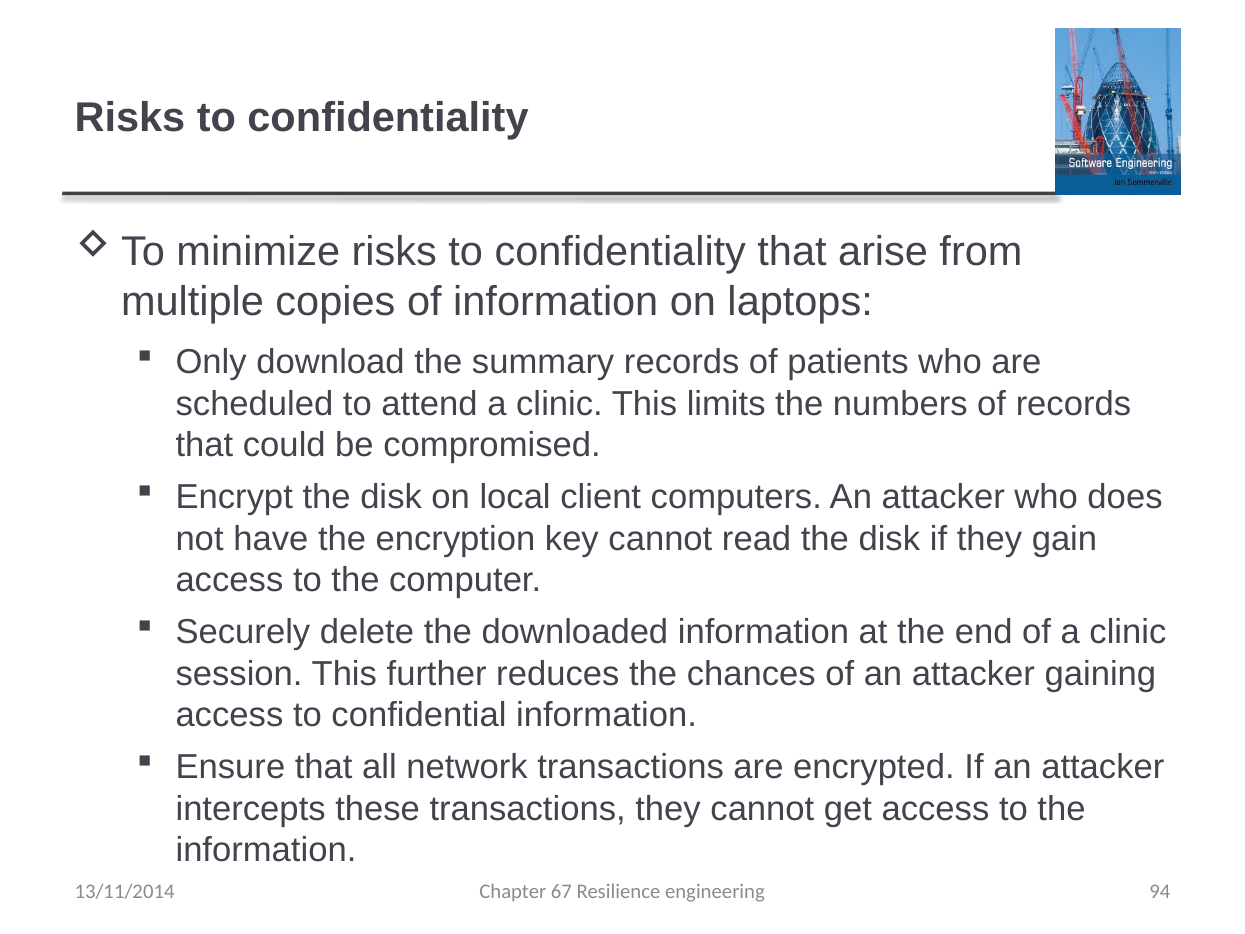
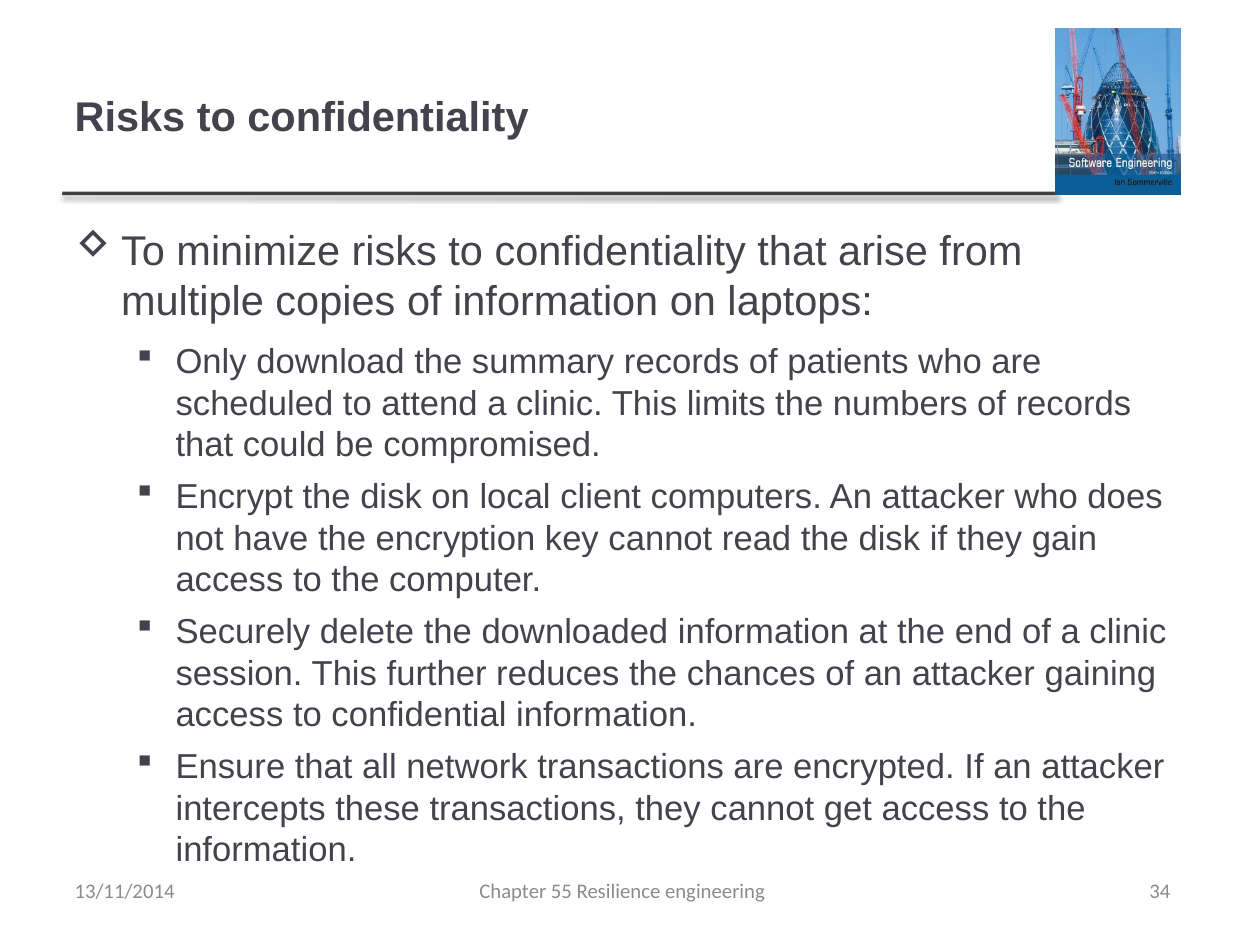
67: 67 -> 55 (561, 892)
94: 94 -> 34 (1160, 892)
